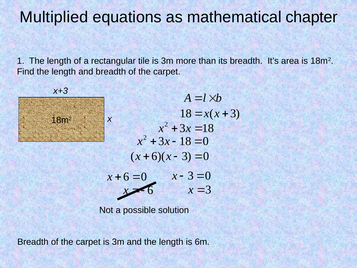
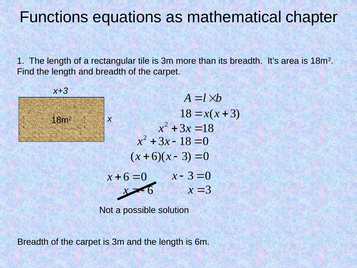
Multiplied: Multiplied -> Functions (54, 17)
